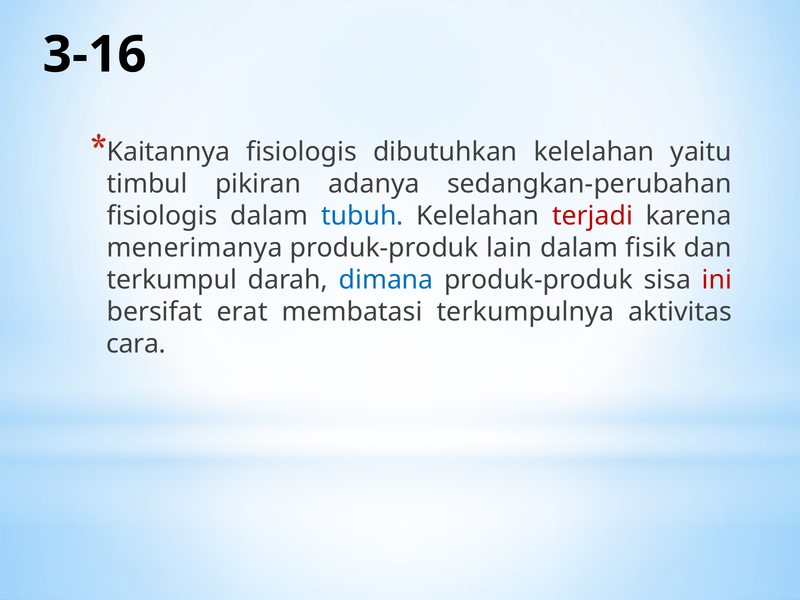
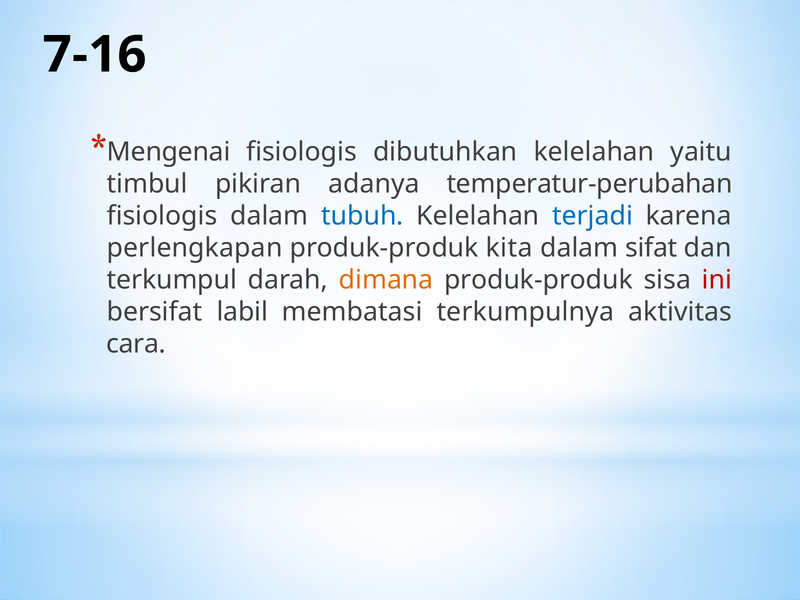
3-16: 3-16 -> 7-16 (95, 55)
Kaitannya: Kaitannya -> Mengenai (169, 152)
sedangkan-perubahan: sedangkan-perubahan -> temperatur-perubahan (590, 184)
terjadi colour: red -> blue (593, 216)
menerimanya: menerimanya -> perlengkapan (195, 248)
lain: lain -> kita (509, 248)
fisik: fisik -> sifat (651, 248)
dimana colour: blue -> orange (386, 280)
erat: erat -> labil (242, 312)
